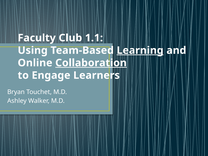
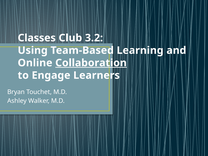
Faculty: Faculty -> Classes (37, 38)
1.1: 1.1 -> 3.2 (94, 38)
Learning underline: present -> none (140, 50)
